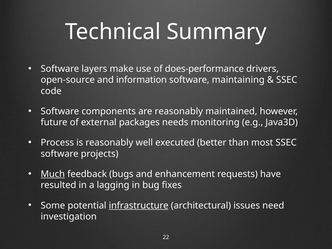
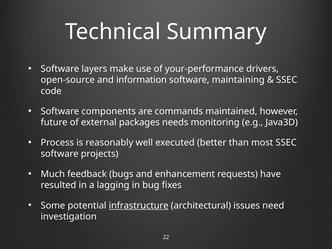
does-performance: does-performance -> your-performance (204, 69)
are reasonably: reasonably -> commands (179, 111)
Much underline: present -> none (53, 174)
